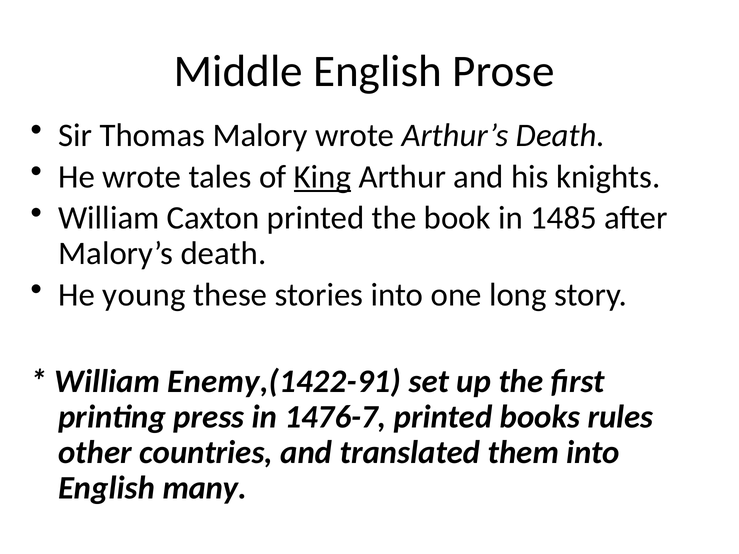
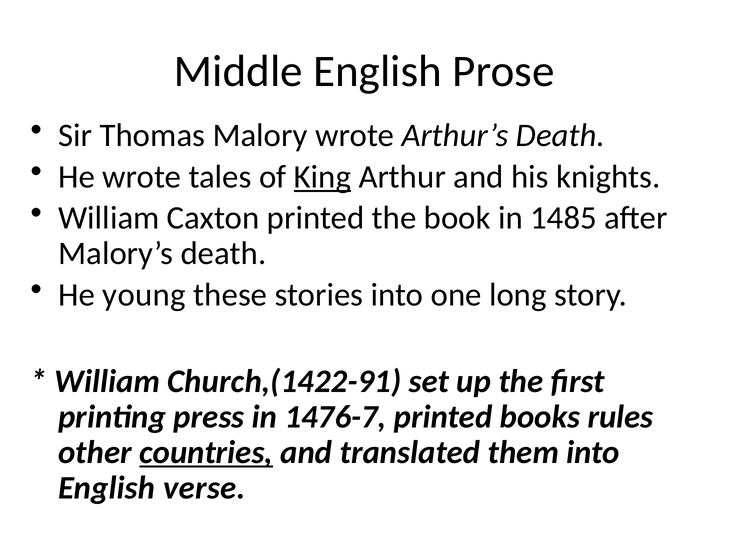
Enemy,(1422-91: Enemy,(1422-91 -> Church,(1422-91 (284, 382)
countries underline: none -> present (206, 453)
many: many -> verse (204, 488)
